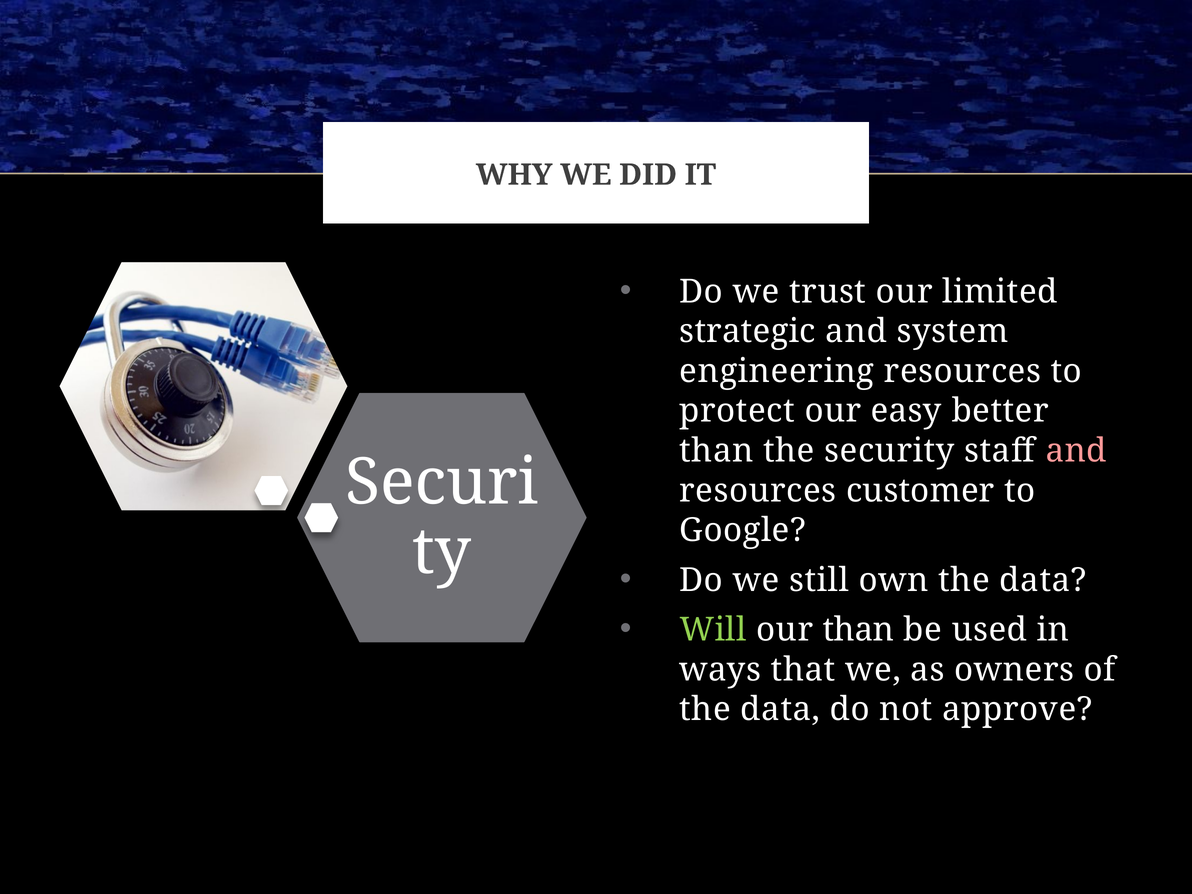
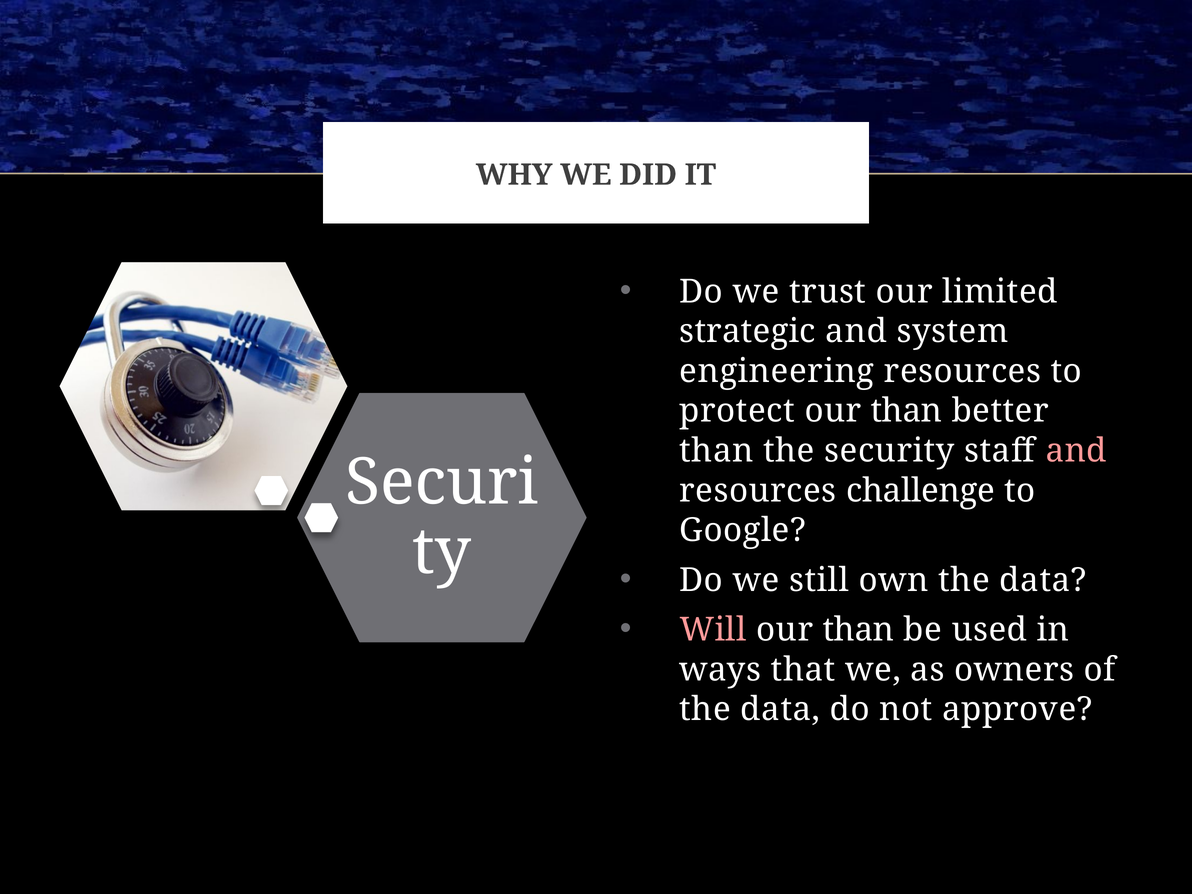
protect our easy: easy -> than (906, 411)
customer: customer -> challenge (920, 491)
Will colour: light green -> pink (713, 630)
